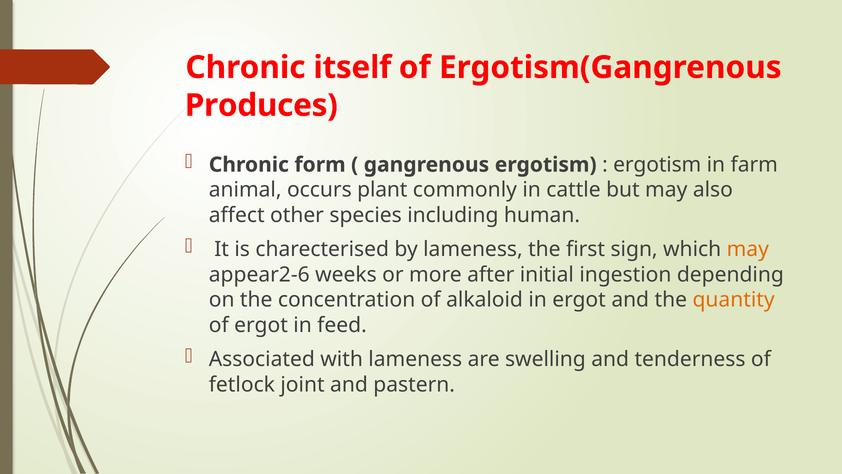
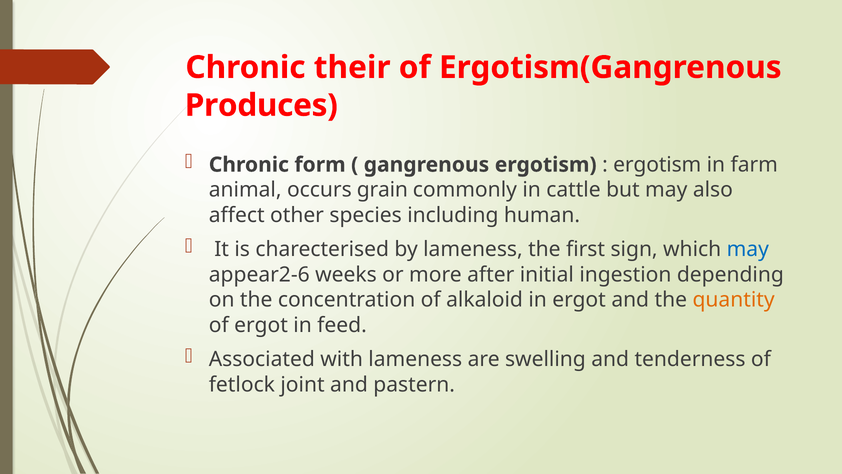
itself: itself -> their (352, 67)
plant: plant -> grain (382, 190)
may colour: orange -> blue (748, 249)
